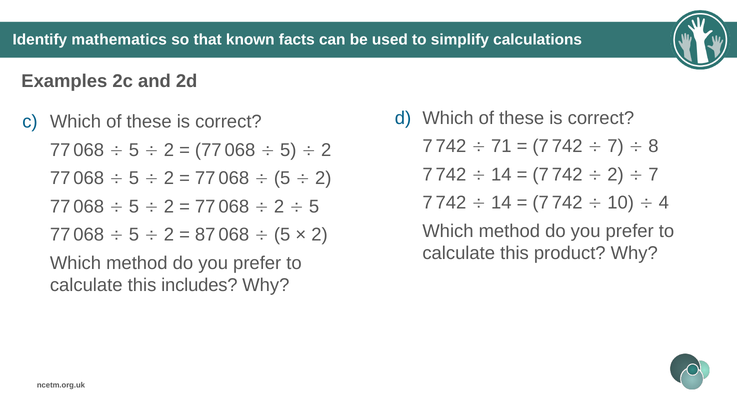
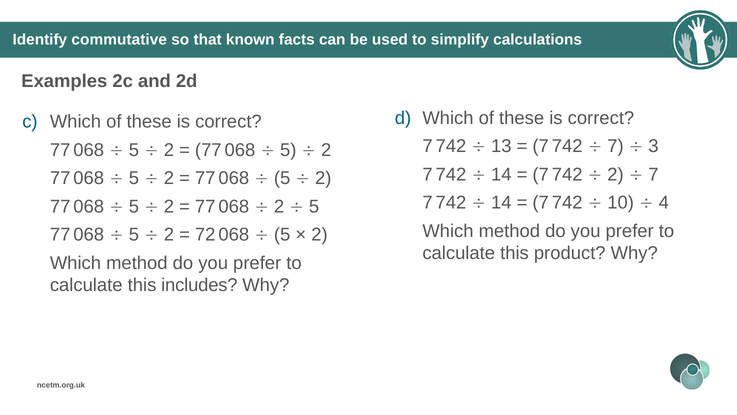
mathematics: mathematics -> commutative (119, 40)
71: 71 -> 13 (501, 146)
8: 8 -> 3 (653, 146)
87: 87 -> 72 (205, 235)
